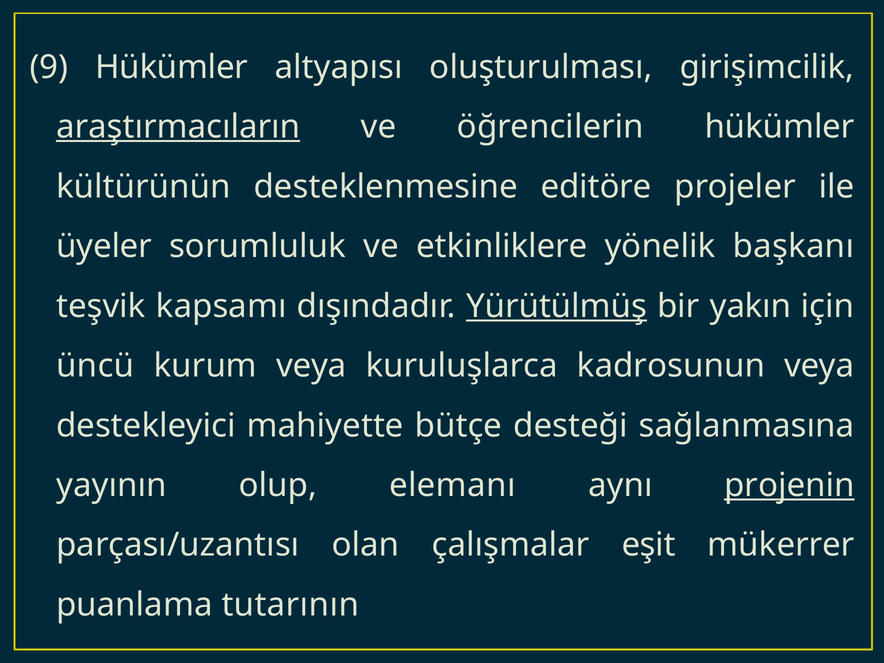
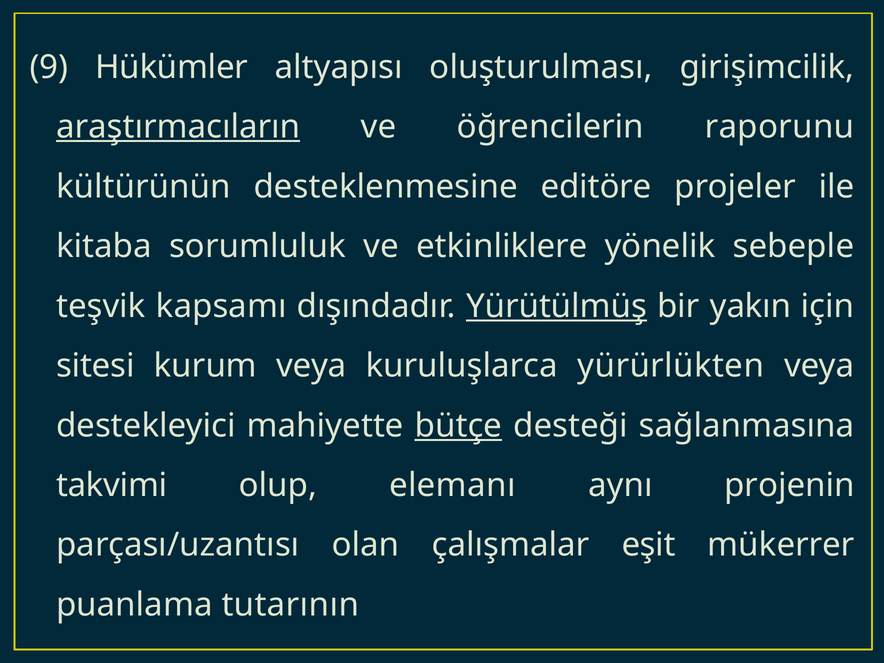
öğrencilerin hükümler: hükümler -> raporunu (779, 127)
üyeler: üyeler -> kitaba (104, 246)
başkanı: başkanı -> sebeple (793, 246)
üncü: üncü -> sitesi (95, 366)
kadrosunun: kadrosunun -> yürürlükten (671, 366)
bütçe underline: none -> present (458, 426)
yayının: yayının -> takvimi (112, 485)
projenin underline: present -> none (789, 485)
